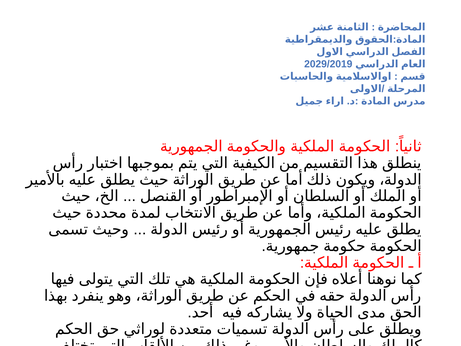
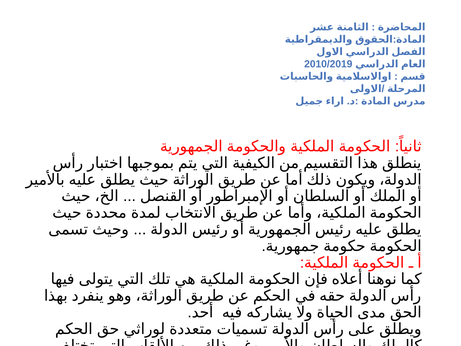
2029/2019: 2029/2019 -> 2010/2019 (328, 64)
